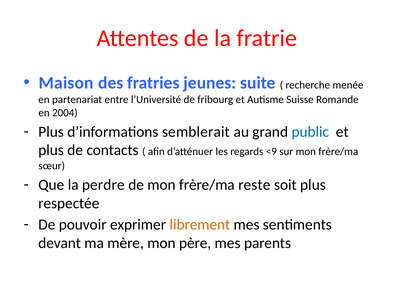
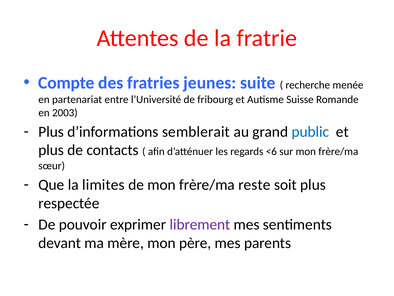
Maison: Maison -> Compte (66, 83)
2004: 2004 -> 2003 (65, 112)
<9: <9 -> <6 (271, 151)
perdre: perdre -> limites (103, 184)
librement colour: orange -> purple (200, 224)
